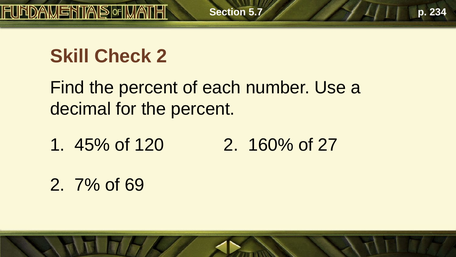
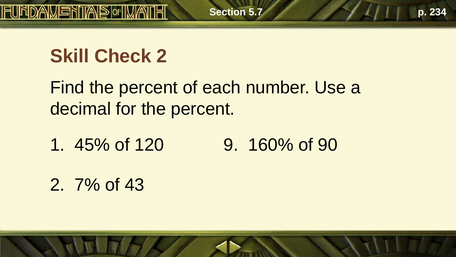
120 2: 2 -> 9 (231, 145)
27: 27 -> 90 (328, 145)
69: 69 -> 43 (135, 185)
